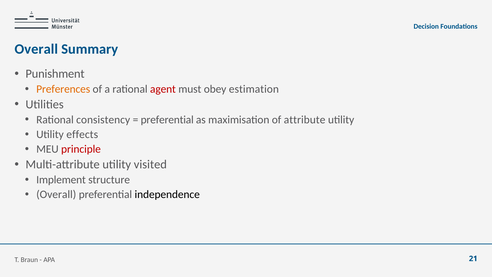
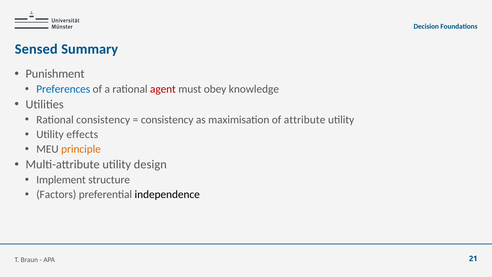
Overall: Overall -> Sensed (36, 49)
Preferences colour: orange -> blue (63, 89)
estimation: estimation -> knowledge (254, 89)
preferential: preferential -> consistency (167, 120)
principle colour: red -> orange (81, 149)
visited: visited -> design (150, 164)
Overall: Overall -> Factors (56, 194)
